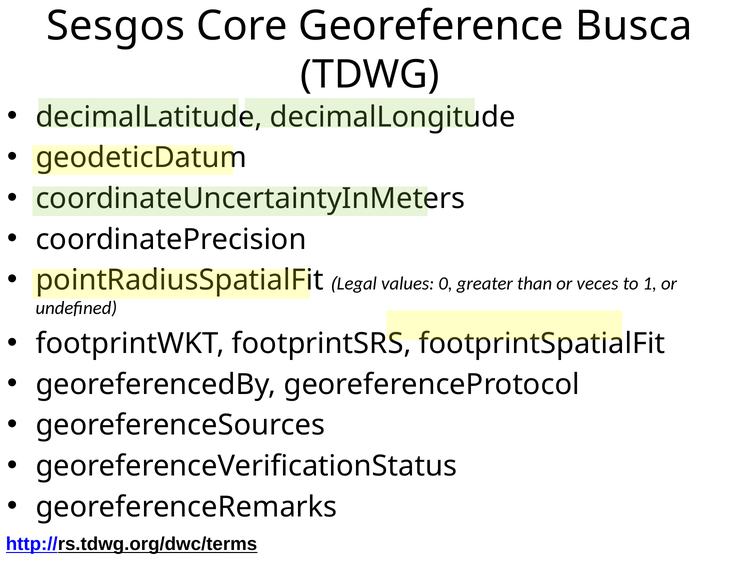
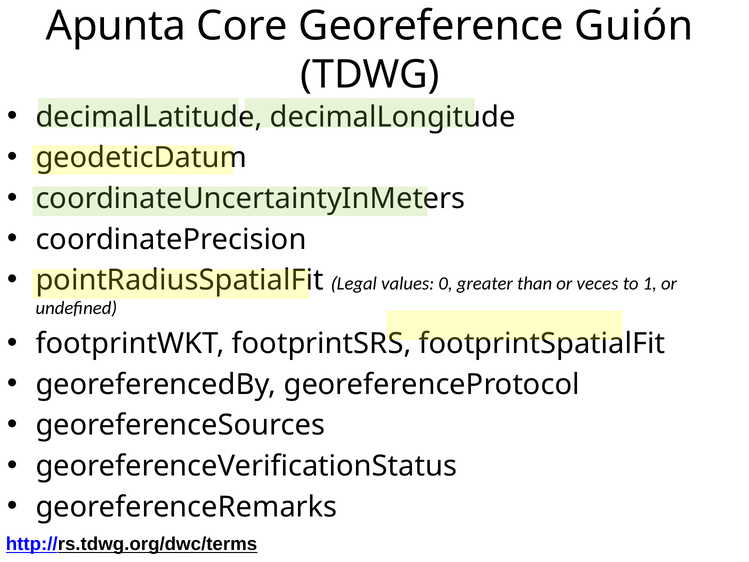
Sesgos: Sesgos -> Apunta (116, 26)
Busca: Busca -> Guión (634, 26)
